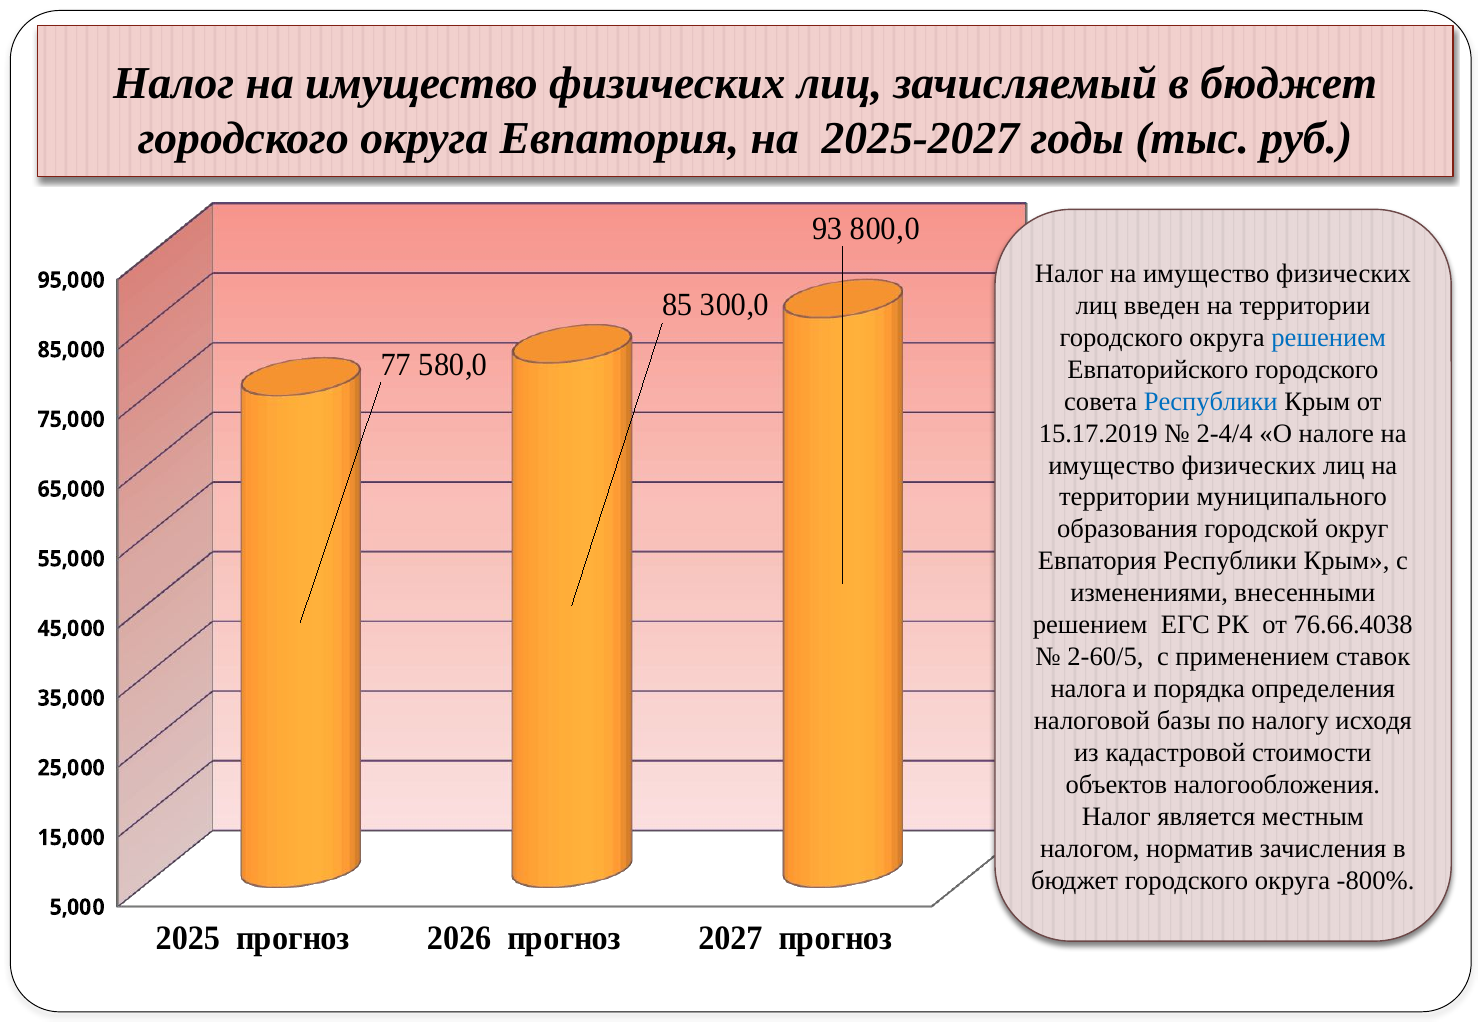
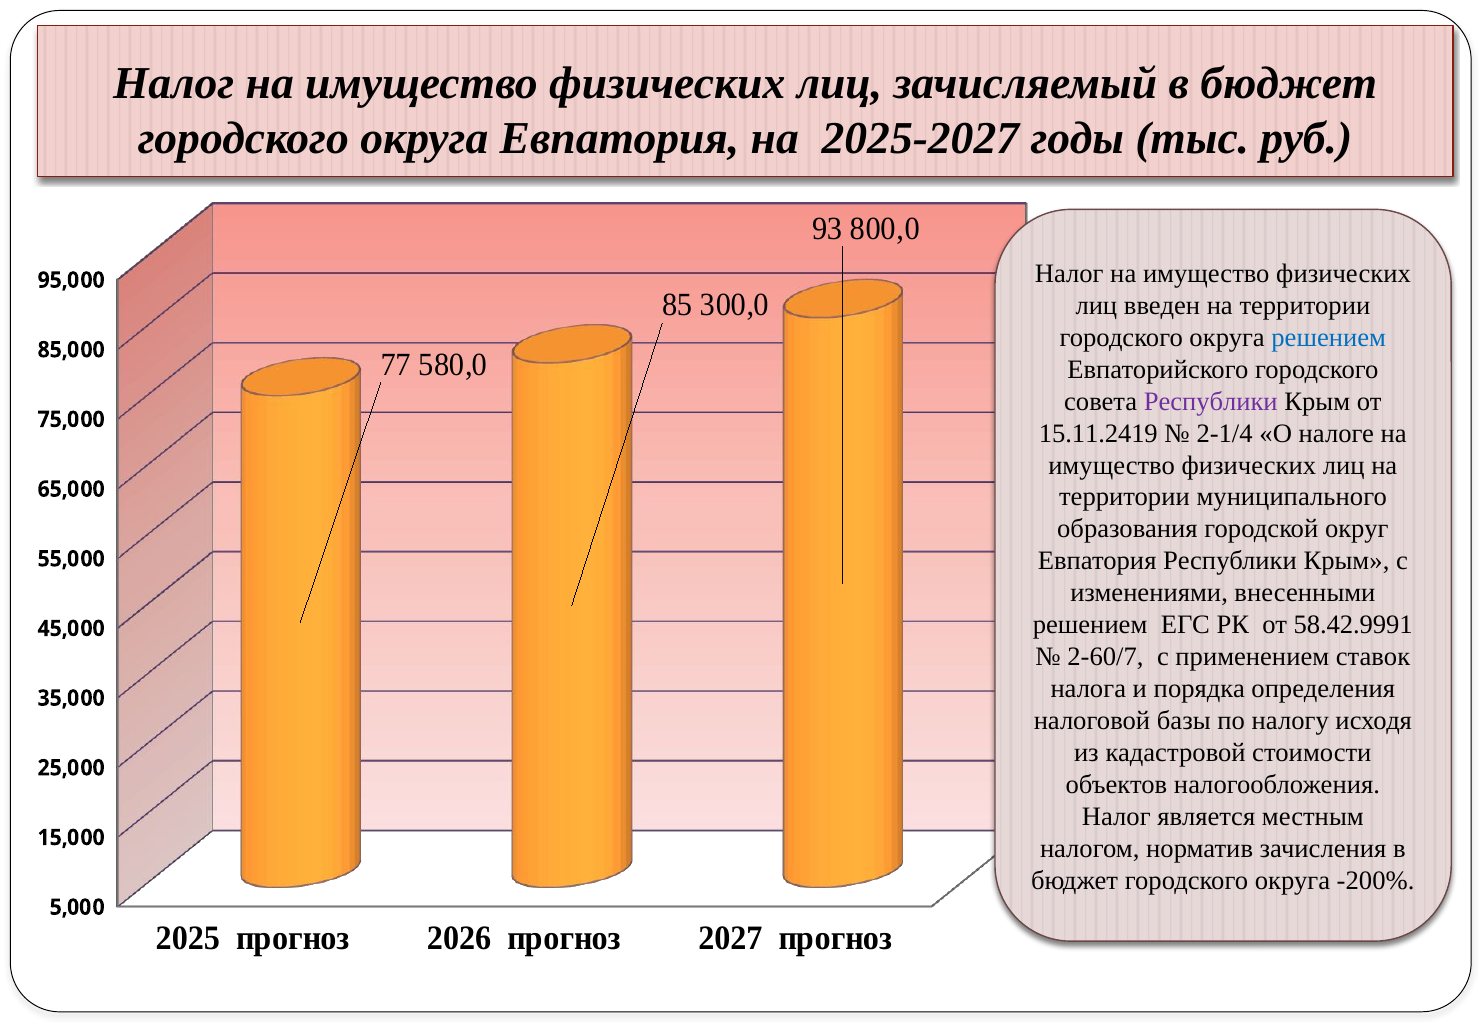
Республики colour: blue -> purple (1211, 401)
15.17.2019: 15.17.2019 -> 15.11.2419 (1098, 433)
2-4/4: 2-4/4 -> 2-1/4 (1225, 433)
76.66.4038: 76.66.4038 -> 58.42.9991 (1353, 625)
2-60/5: 2-60/5 -> 2-60/7 (1105, 657)
-800%: -800% -> -200% (1376, 880)
